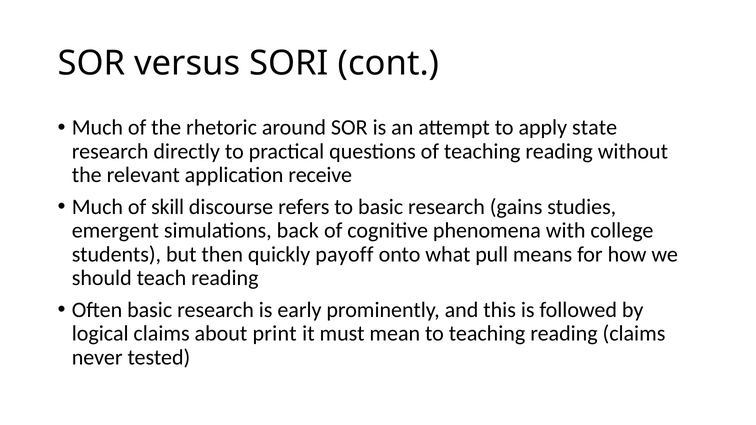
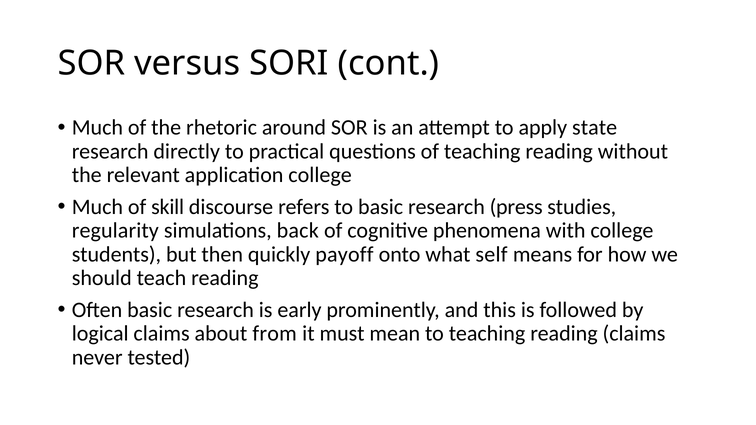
application receive: receive -> college (320, 175)
gains: gains -> press (516, 207)
emergent: emergent -> regularity (115, 231)
pull: pull -> self (492, 255)
print: print -> from (275, 334)
